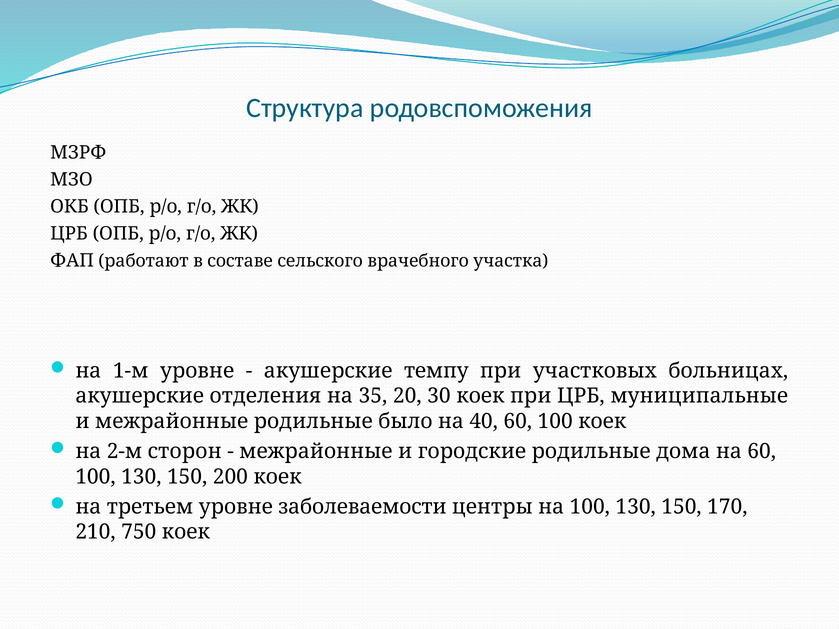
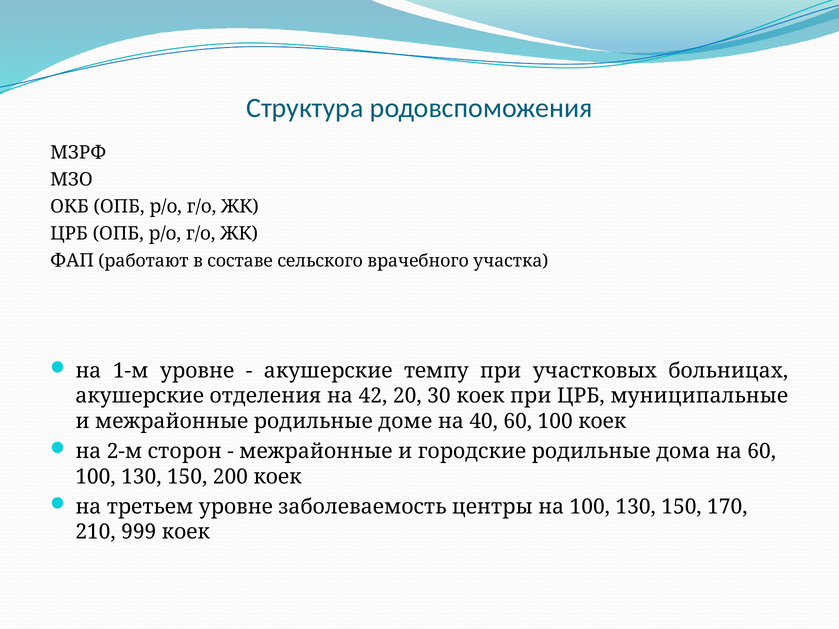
35: 35 -> 42 (373, 396)
было: было -> доме (405, 421)
заболеваемости: заболеваемости -> заболеваемость (362, 507)
750: 750 -> 999 (139, 532)
